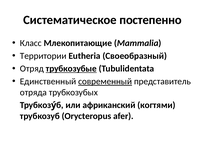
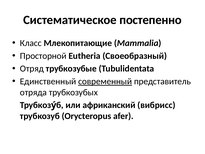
Территории: Территории -> Просторной (43, 56)
трубкозубые underline: present -> none (71, 69)
когтями: когтями -> вибрисс (156, 105)
